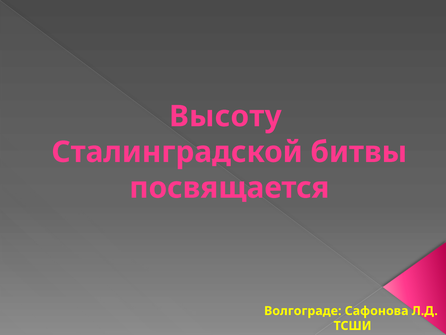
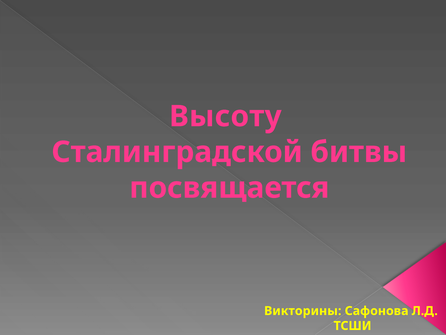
Волгограде: Волгограде -> Викторины (303, 310)
